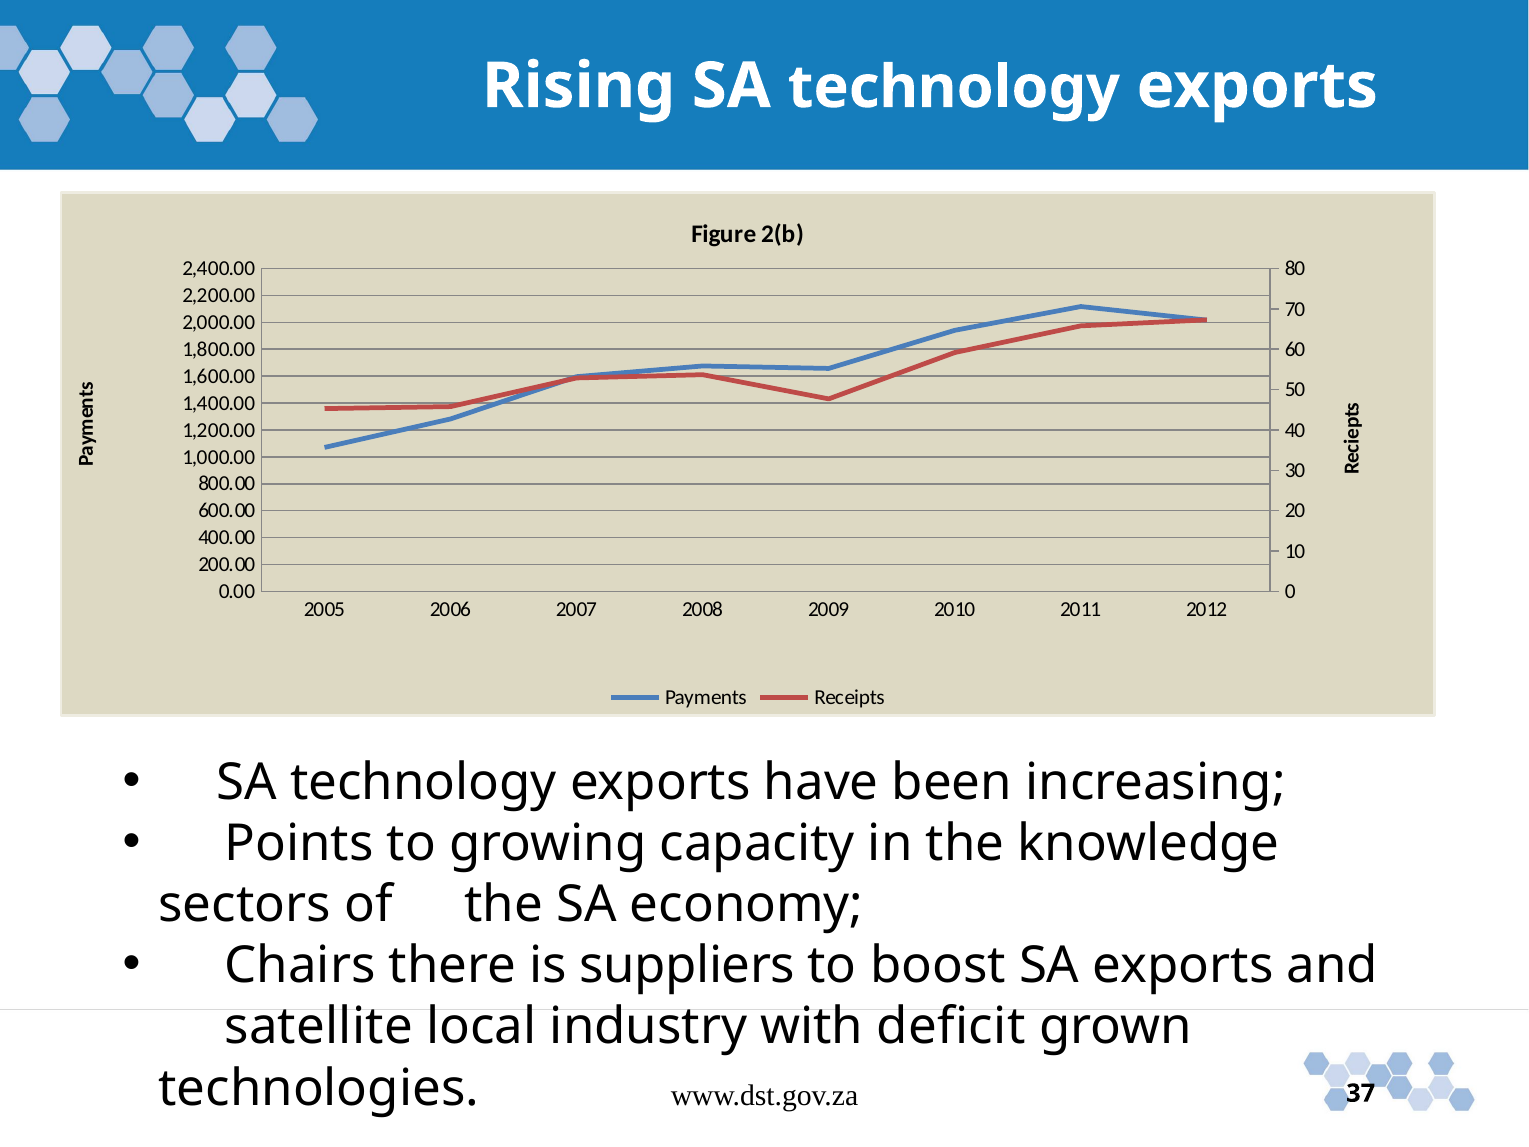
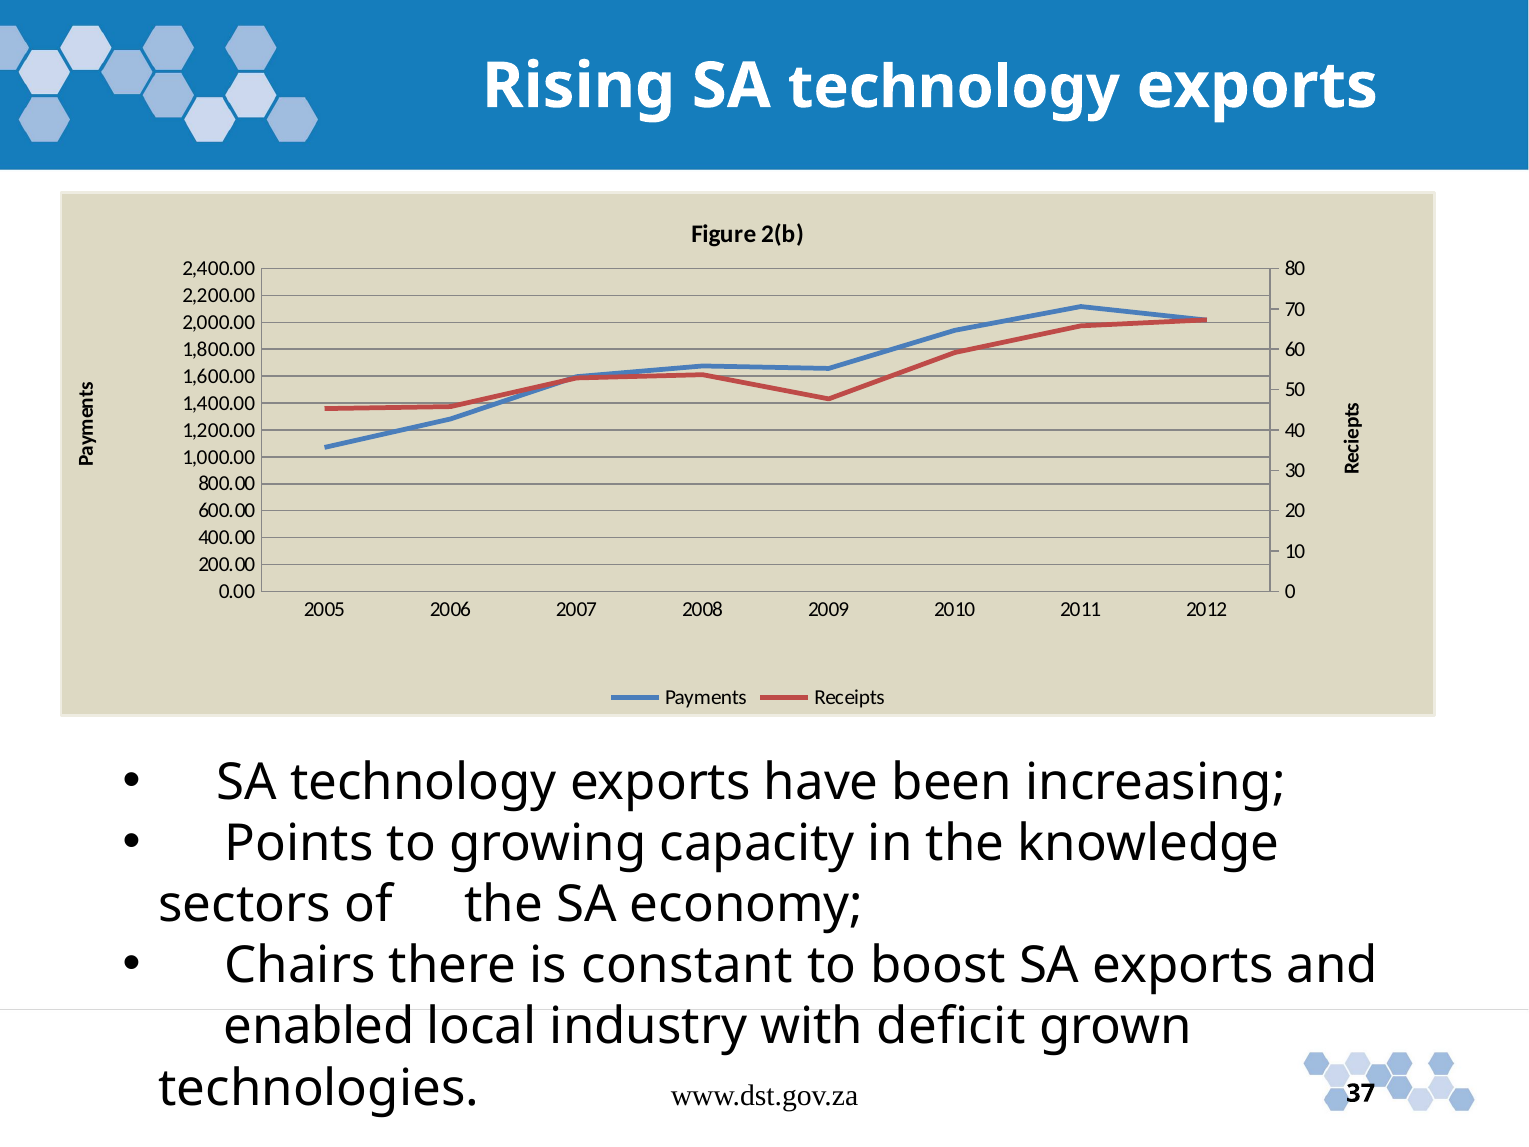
suppliers: suppliers -> constant (687, 966)
satellite: satellite -> enabled (319, 1027)
